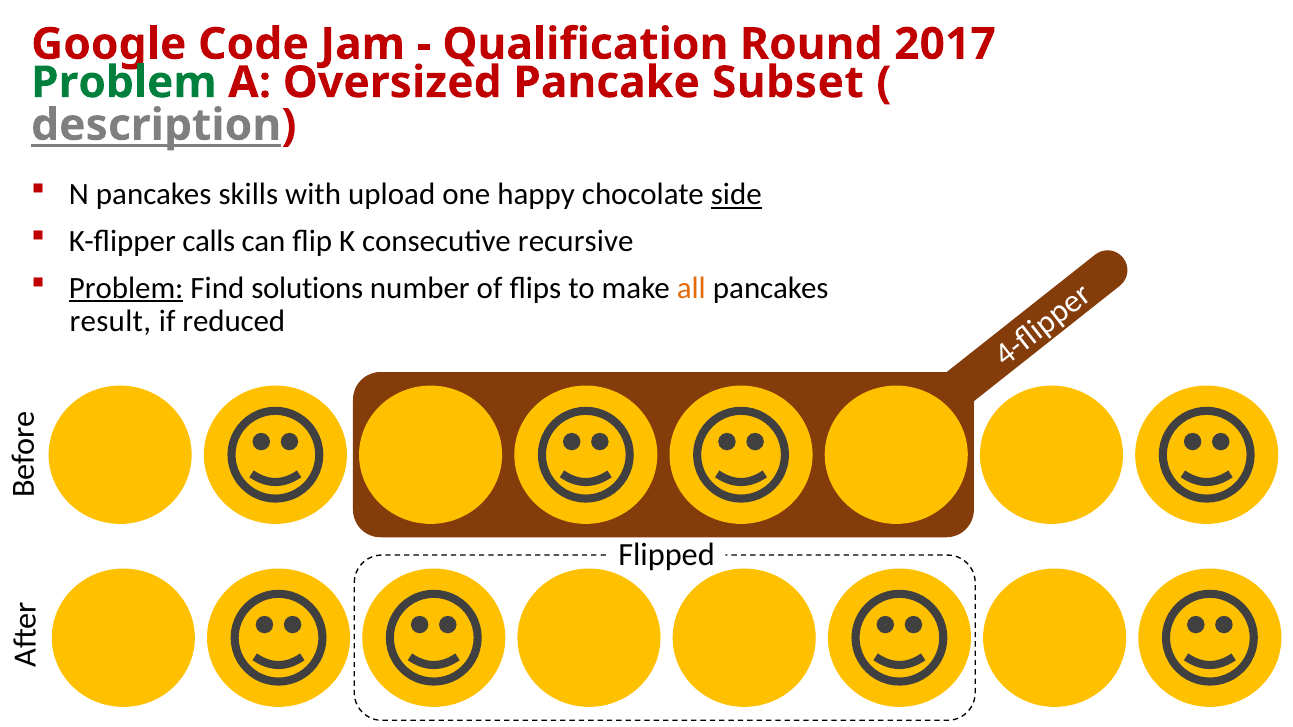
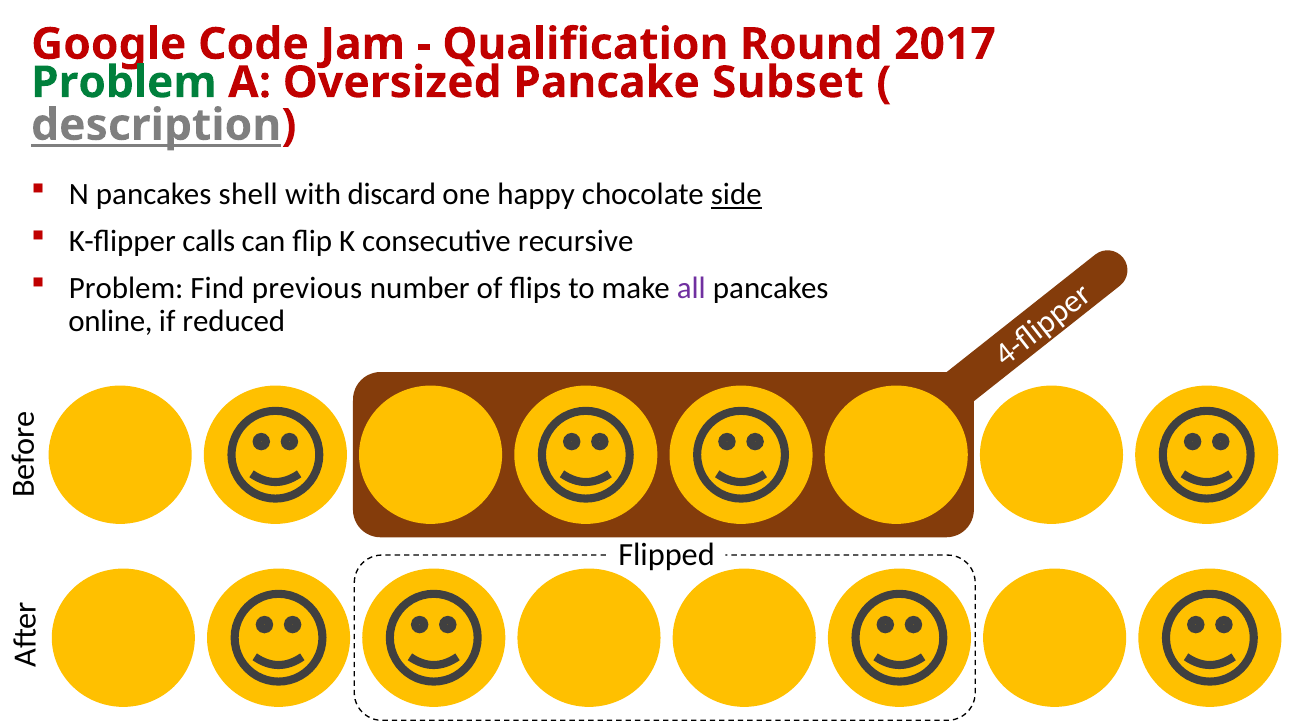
skills: skills -> shell (248, 194)
upload: upload -> discard (392, 194)
Problem underline: present -> none (126, 288)
solutions: solutions -> previous (307, 288)
all colour: orange -> purple (691, 288)
result: result -> online (111, 322)
